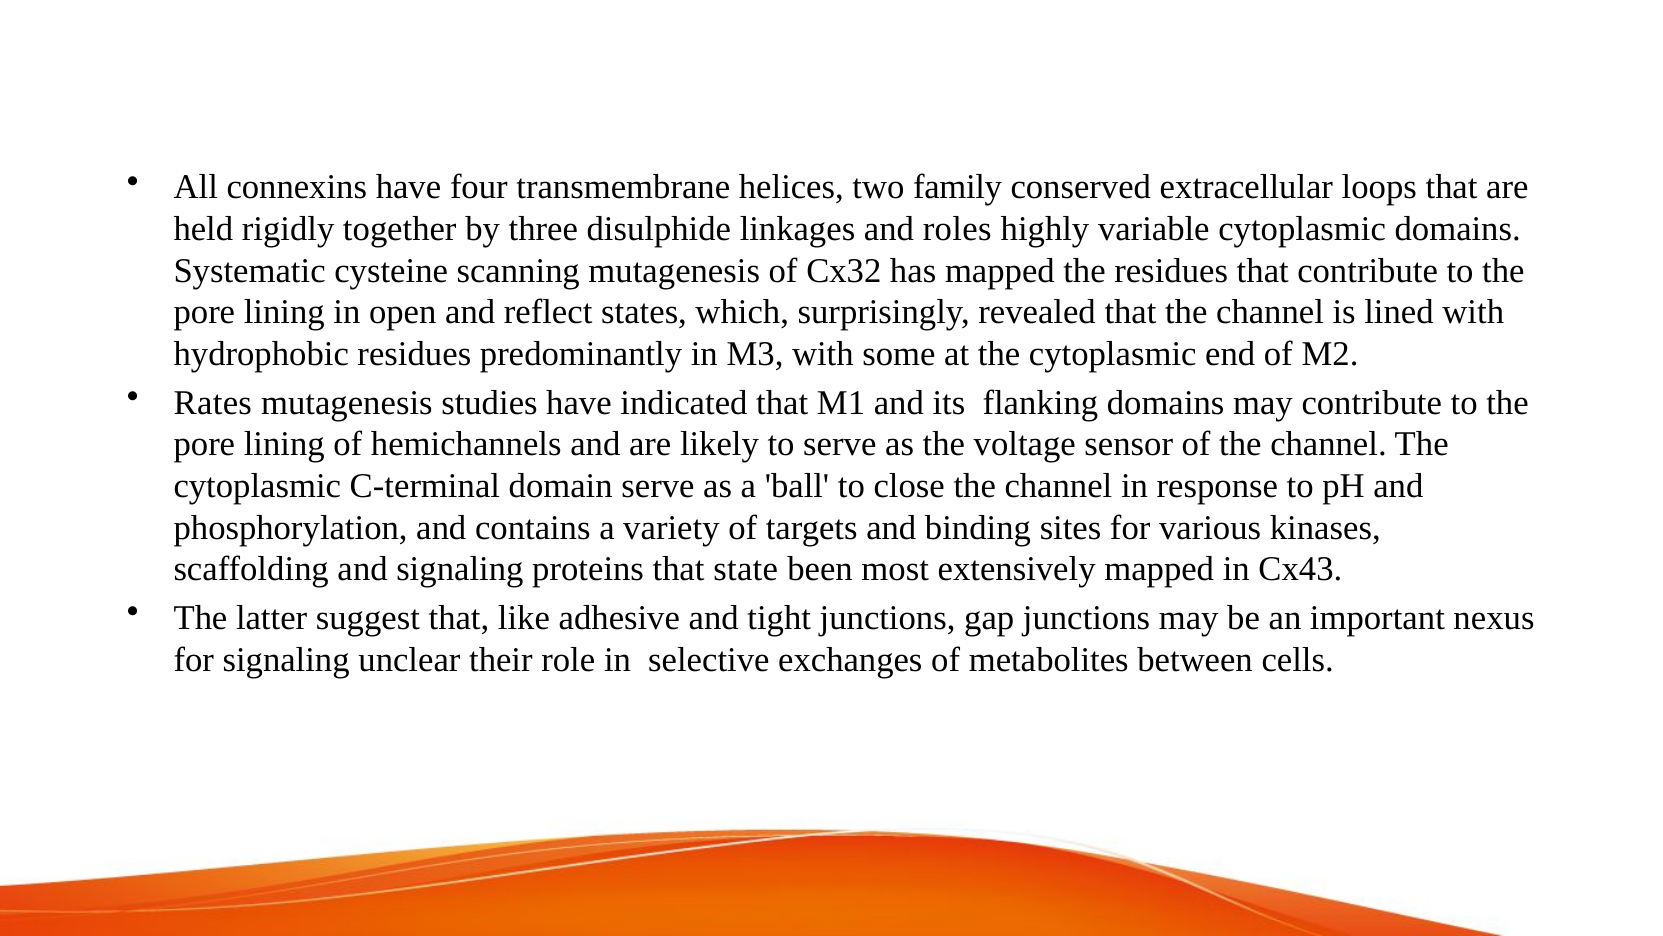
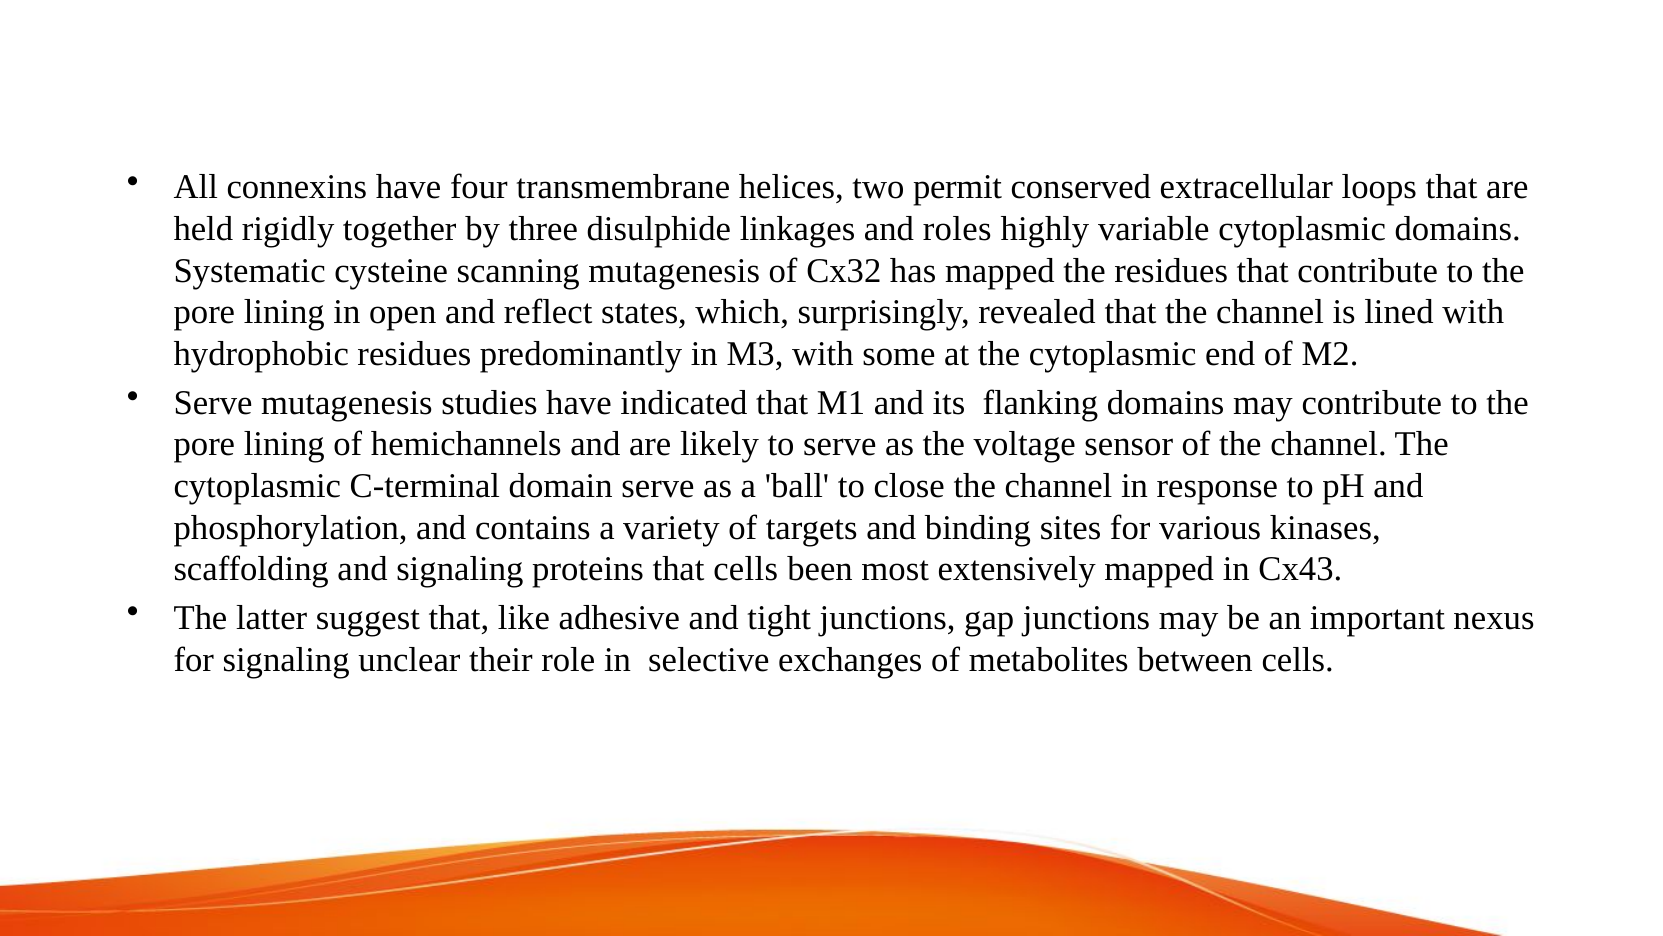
family: family -> permit (958, 187)
Rates: Rates -> Serve (213, 402)
that state: state -> cells (746, 569)
